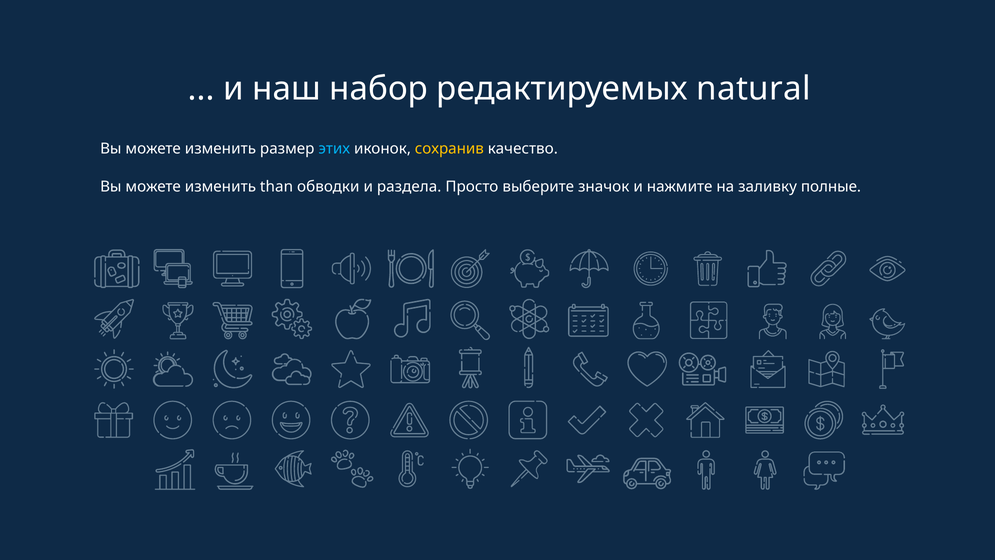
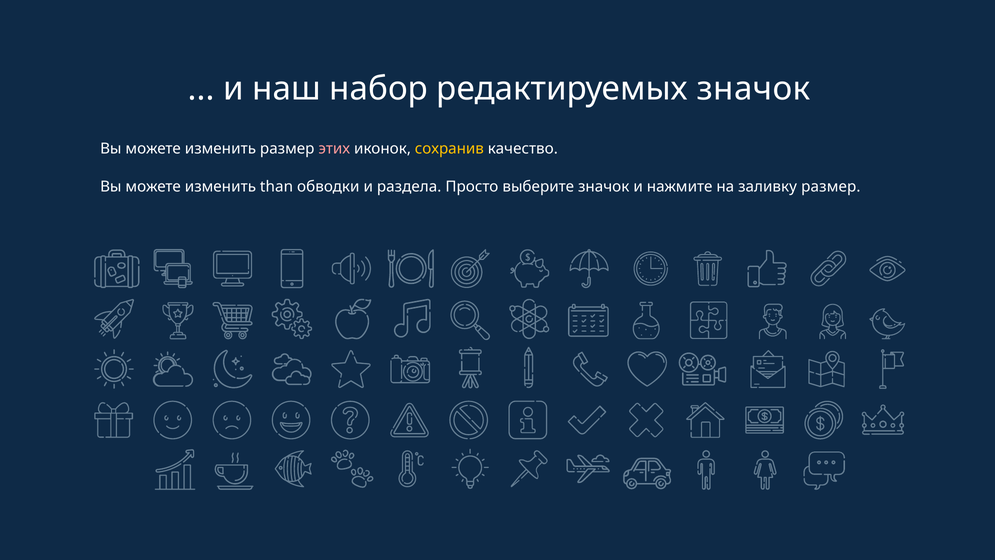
редактируемых natural: natural -> значок (754, 89)
этих colour: light blue -> pink (334, 149)
заливку полные: полные -> размер (831, 186)
